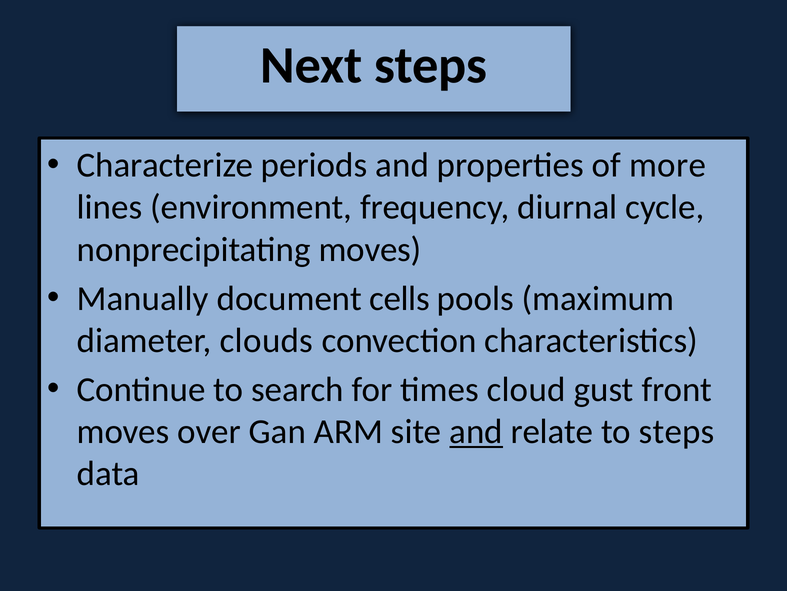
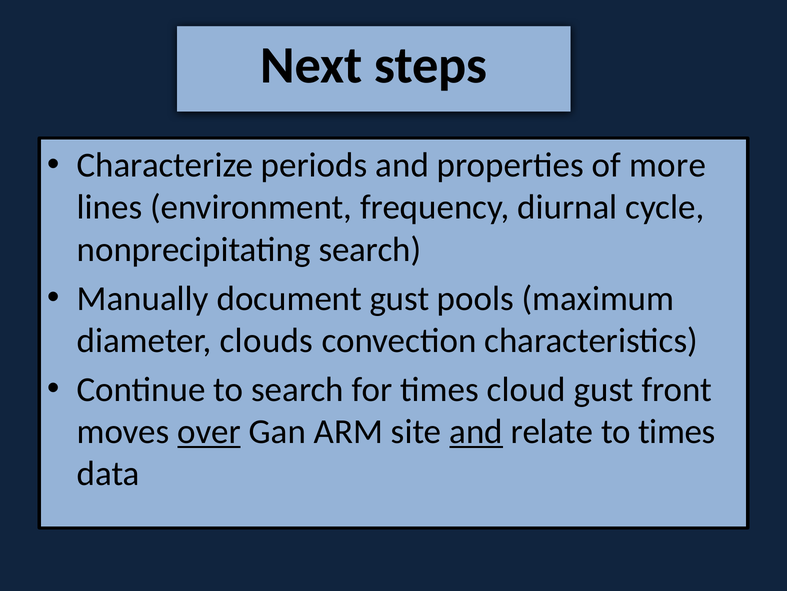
nonprecipitating moves: moves -> search (370, 249)
document cells: cells -> gust (399, 298)
over underline: none -> present (209, 431)
to steps: steps -> times (677, 431)
